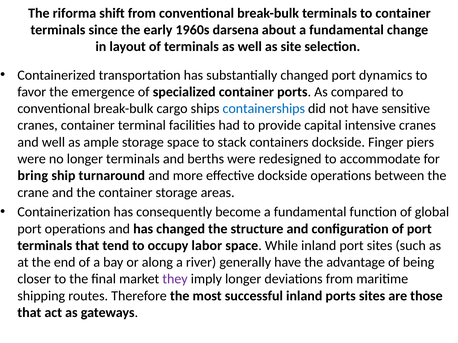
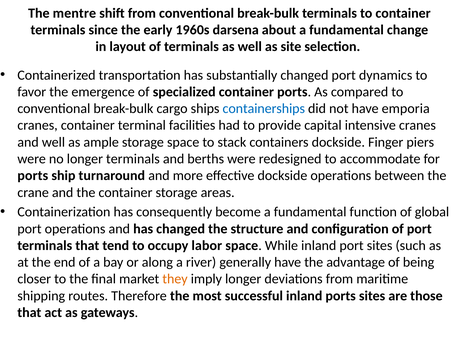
riforma: riforma -> mentre (74, 13)
sensitive: sensitive -> emporia (406, 109)
bring: bring -> ports (33, 176)
they colour: purple -> orange (175, 279)
